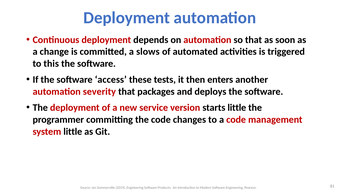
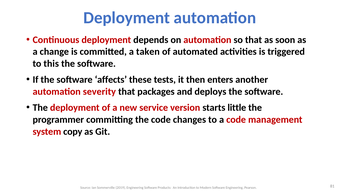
slows: slows -> taken (148, 52)
access: access -> affects (111, 80)
system little: little -> copy (73, 131)
